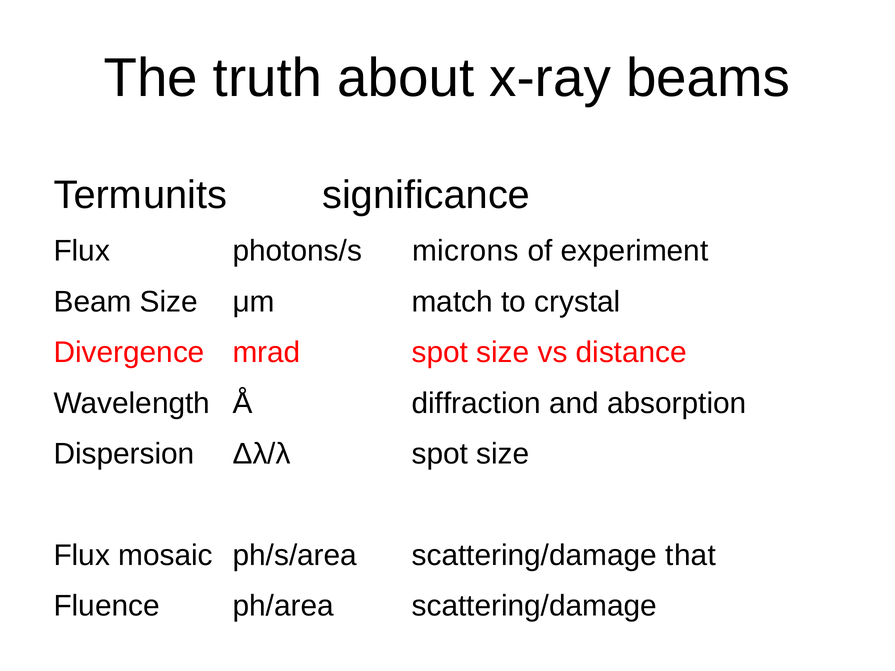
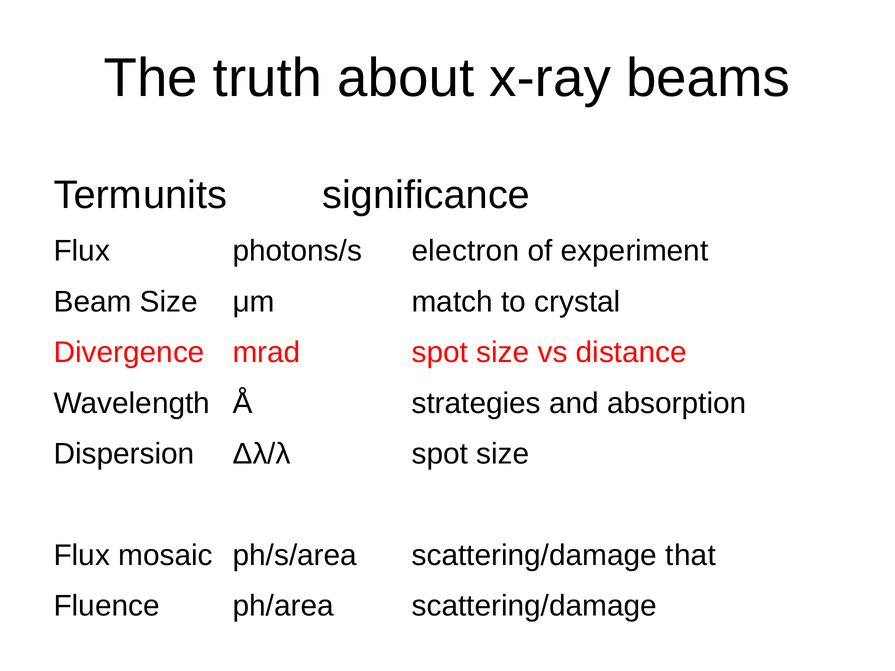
microns: microns -> electron (465, 251)
diffraction: diffraction -> strategies (476, 403)
